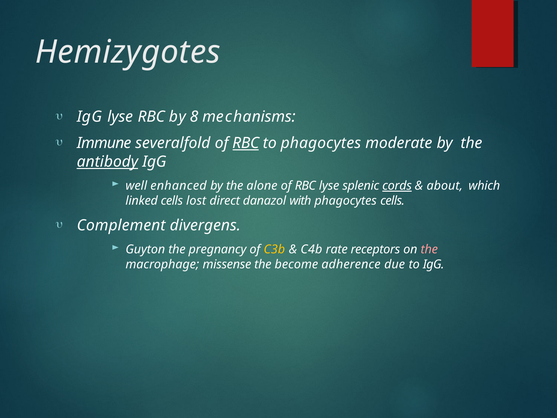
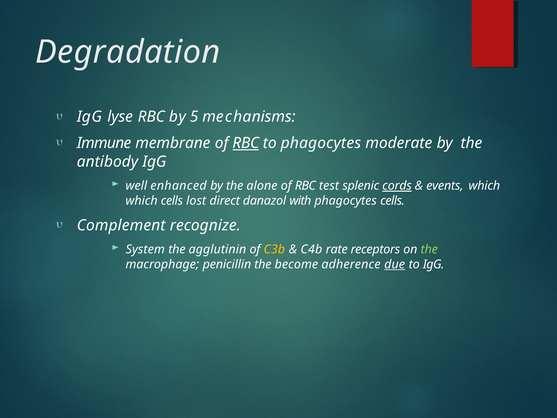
Hemizygotes: Hemizygotes -> Degradation (128, 52)
8: 8 -> 5 (194, 117)
severalfold: severalfold -> membrane (173, 143)
antibody underline: present -> none (107, 162)
RBC lyse: lyse -> test (329, 186)
about: about -> events (445, 186)
linked: linked -> which (142, 201)
divergens: divergens -> recognize (205, 225)
Guyton: Guyton -> System (145, 249)
pregnancy: pregnancy -> agglutinin (217, 249)
the colour: pink -> light green (429, 249)
missense: missense -> penicillin (227, 264)
due underline: none -> present (395, 264)
